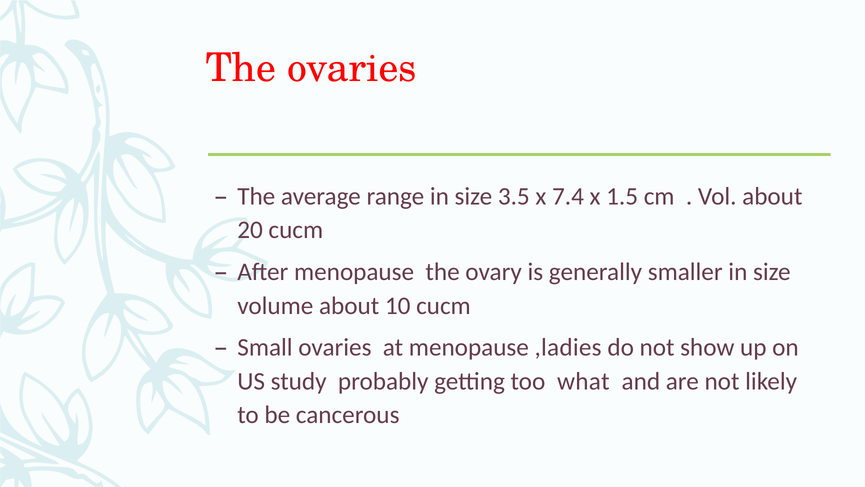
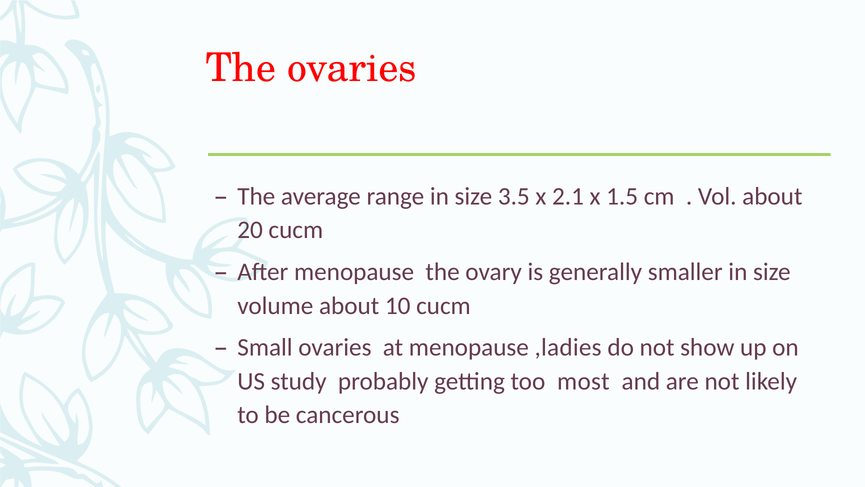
7.4: 7.4 -> 2.1 (568, 196)
what: what -> most (583, 381)
